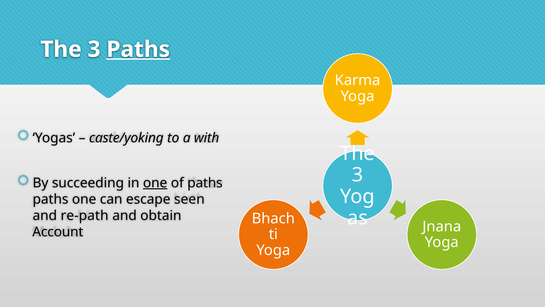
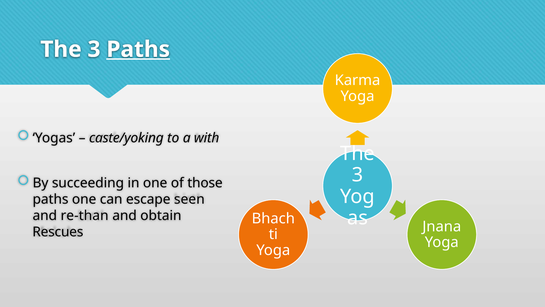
one underline: present -> none (155, 183)
of paths: paths -> those (205, 183)
re-path: re-path -> re-than (85, 215)
Account: Account -> Rescues (58, 232)
